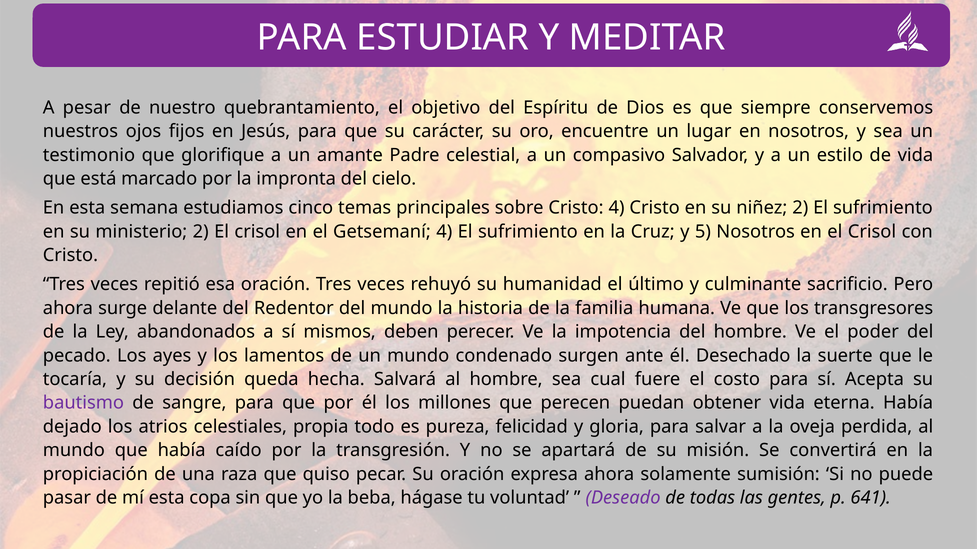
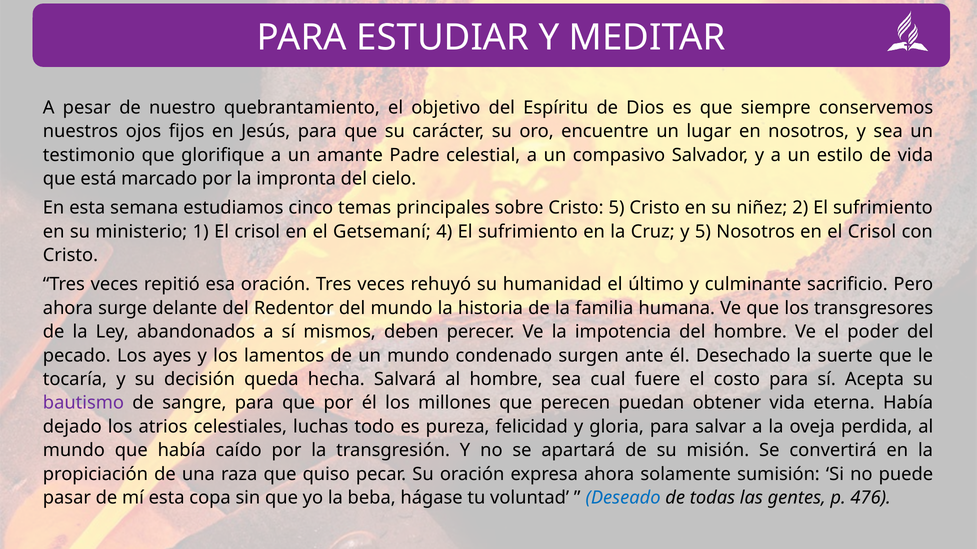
Cristo 4: 4 -> 5 (617, 208)
ministerio 2: 2 -> 1 (201, 232)
propia: propia -> luchas (321, 427)
Deseado colour: purple -> blue (623, 498)
641: 641 -> 476 (871, 498)
